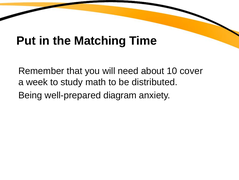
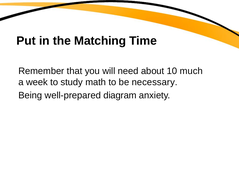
cover: cover -> much (191, 71)
distributed: distributed -> necessary (155, 82)
